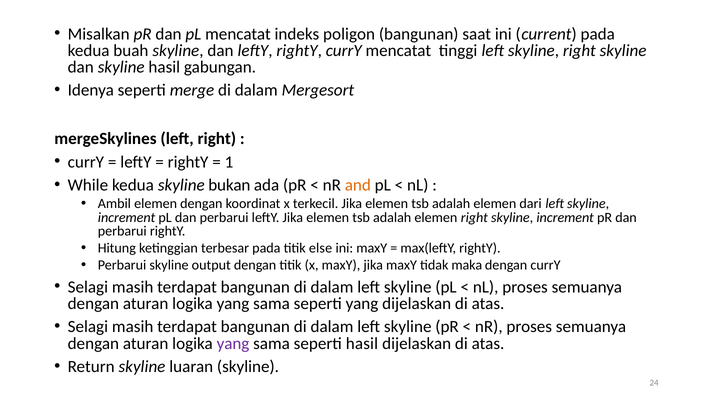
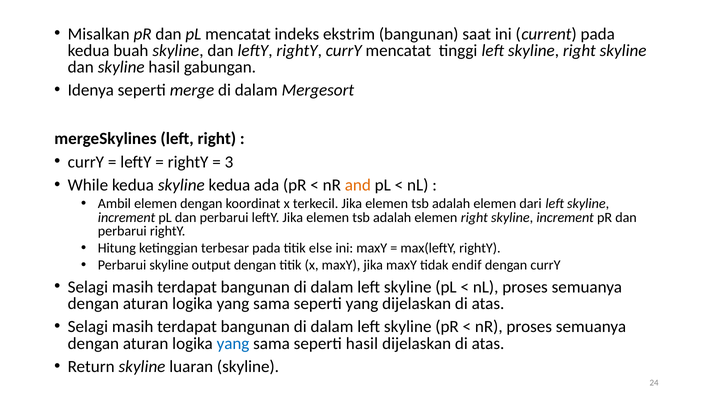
poligon: poligon -> ekstrim (349, 34)
1: 1 -> 3 (229, 162)
skyline bukan: bukan -> kedua (229, 185)
maka: maka -> endif (467, 265)
yang colour: purple -> blue (233, 343)
